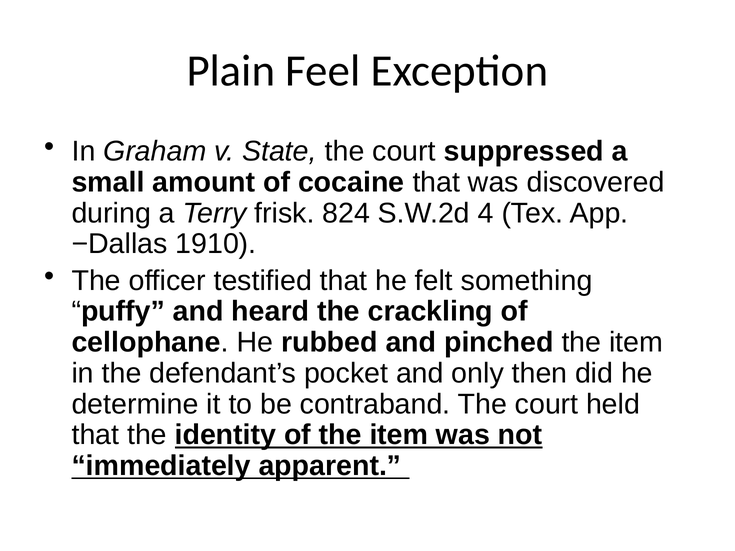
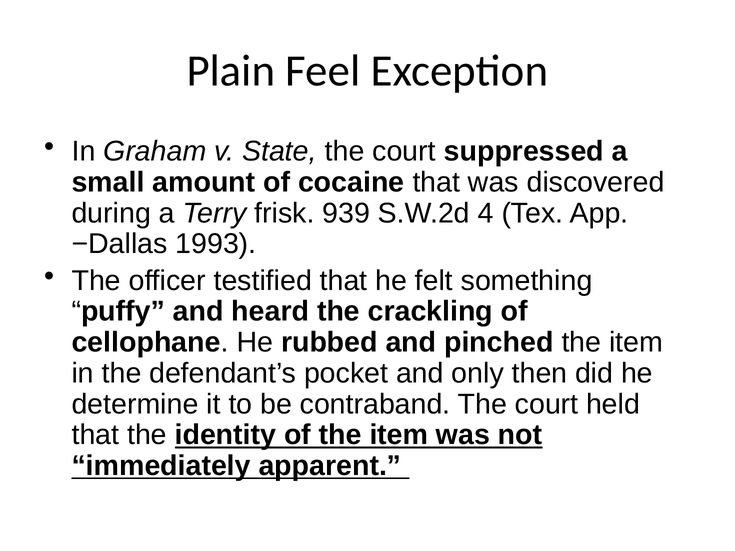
824: 824 -> 939 (346, 213)
1910: 1910 -> 1993 (216, 244)
